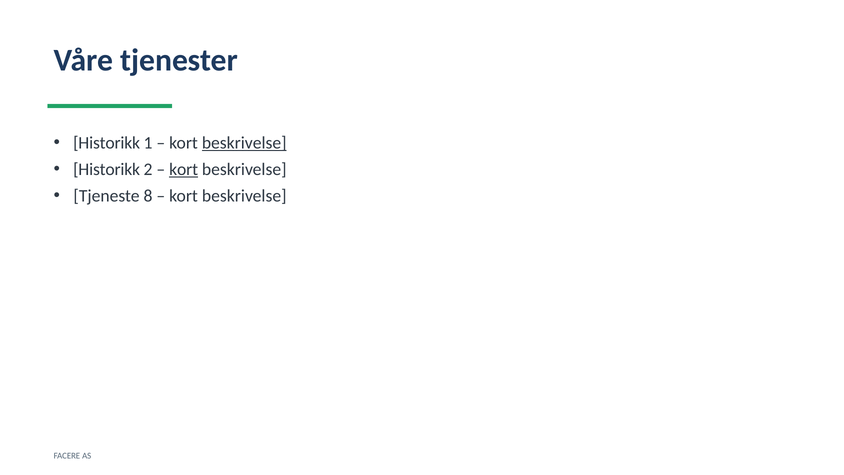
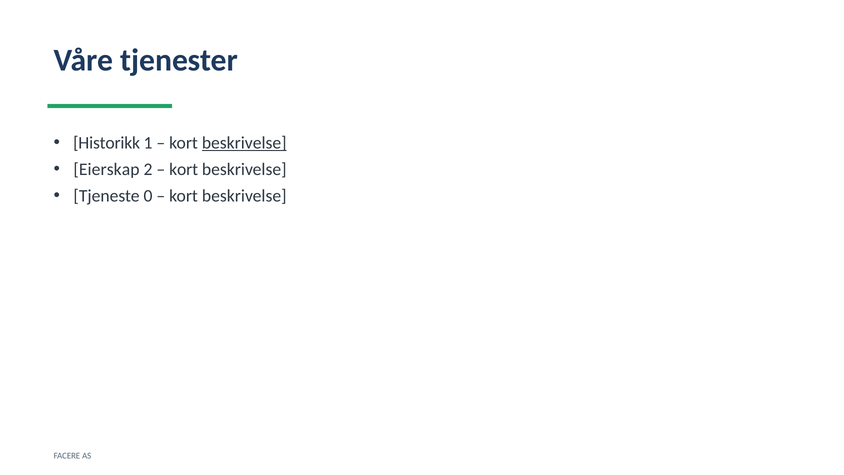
Historikk: Historikk -> Eierskap (107, 169)
kort underline: present -> none (184, 169)
8: 8 -> 0 (148, 196)
